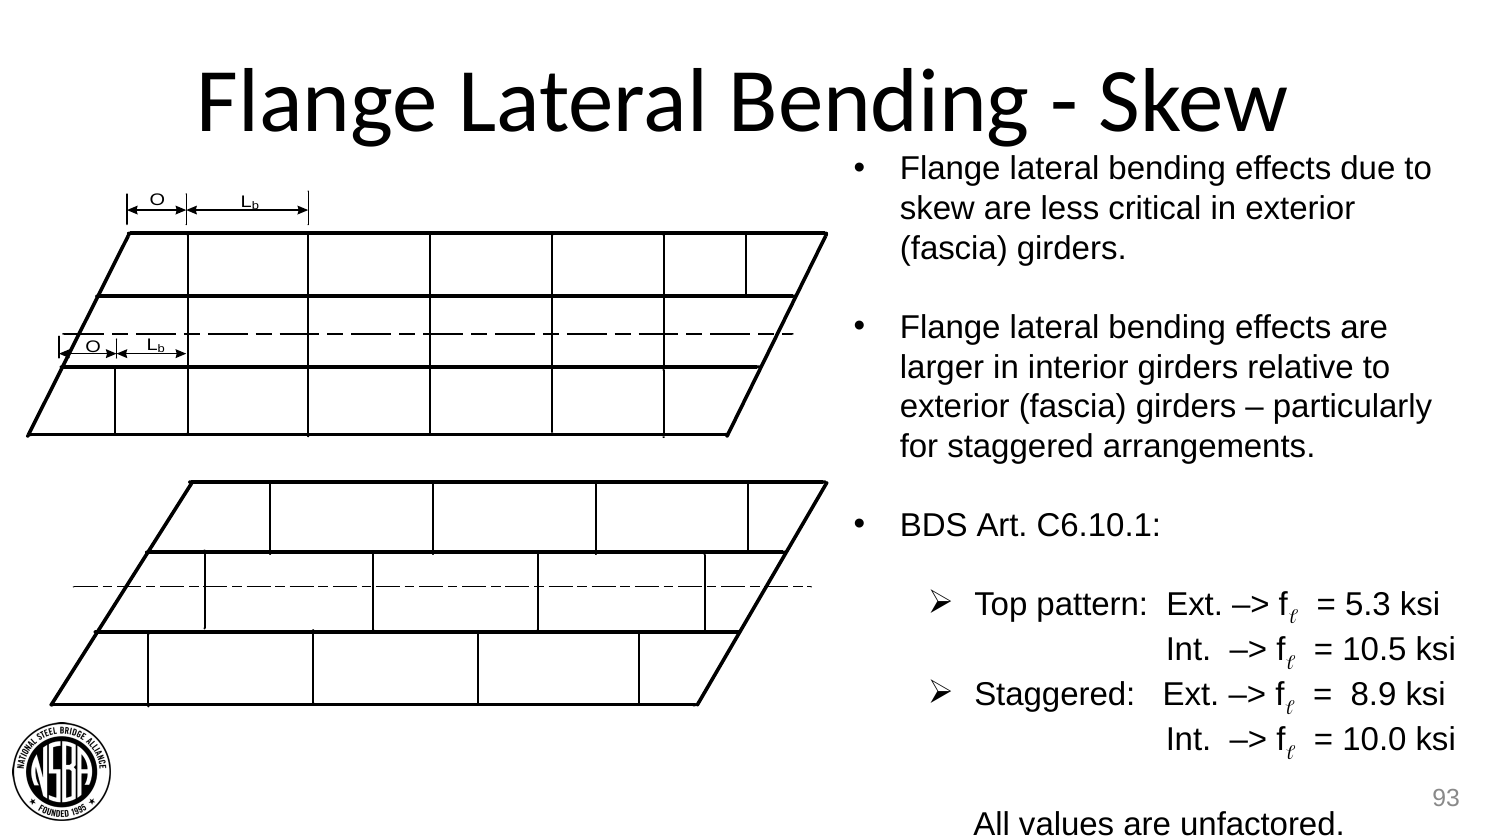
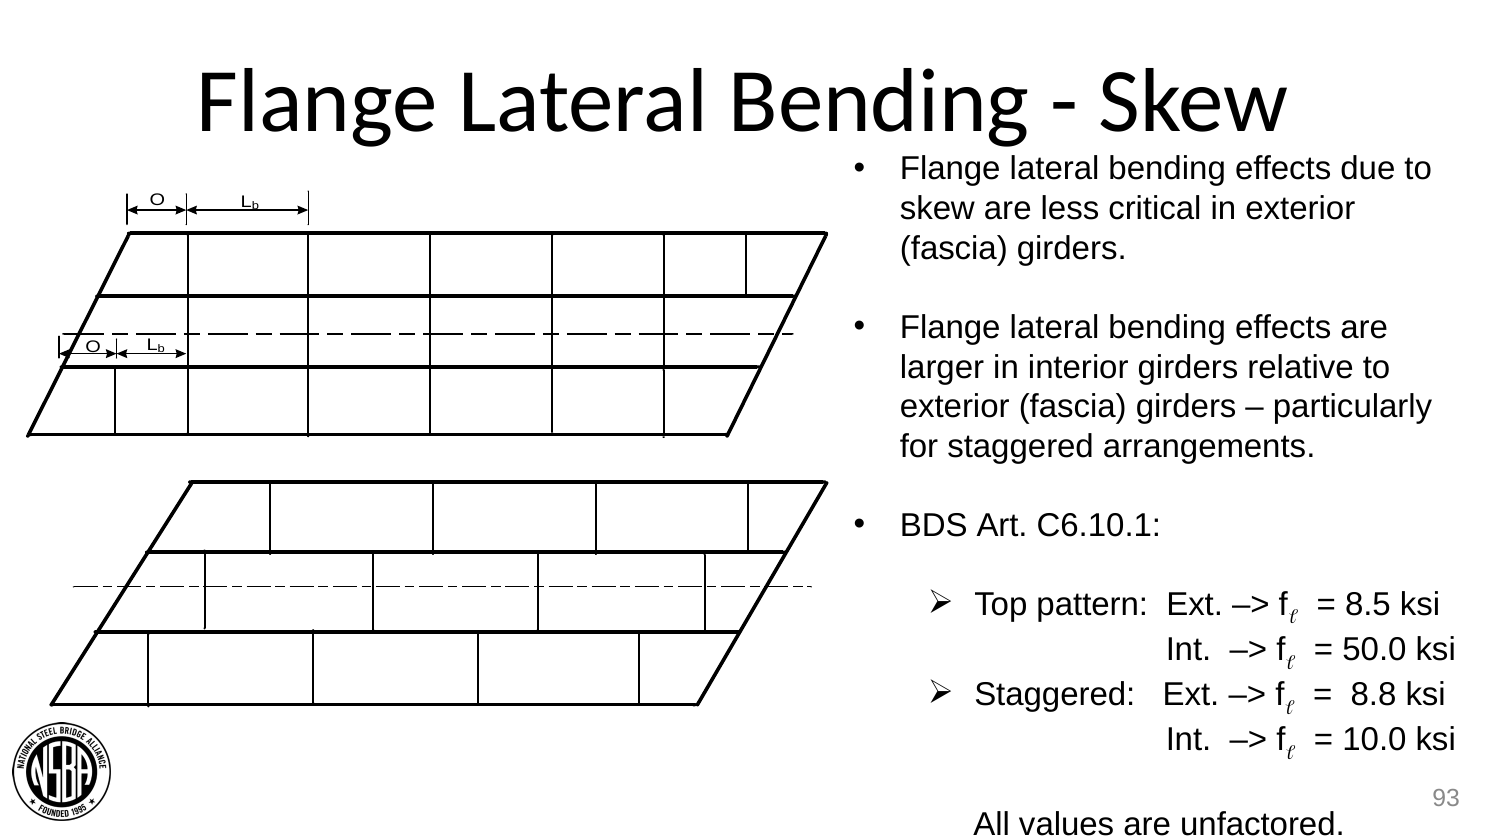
5.3: 5.3 -> 8.5 (1368, 605)
10.5: 10.5 -> 50.0 (1374, 650)
8.9: 8.9 -> 8.8 (1374, 695)
